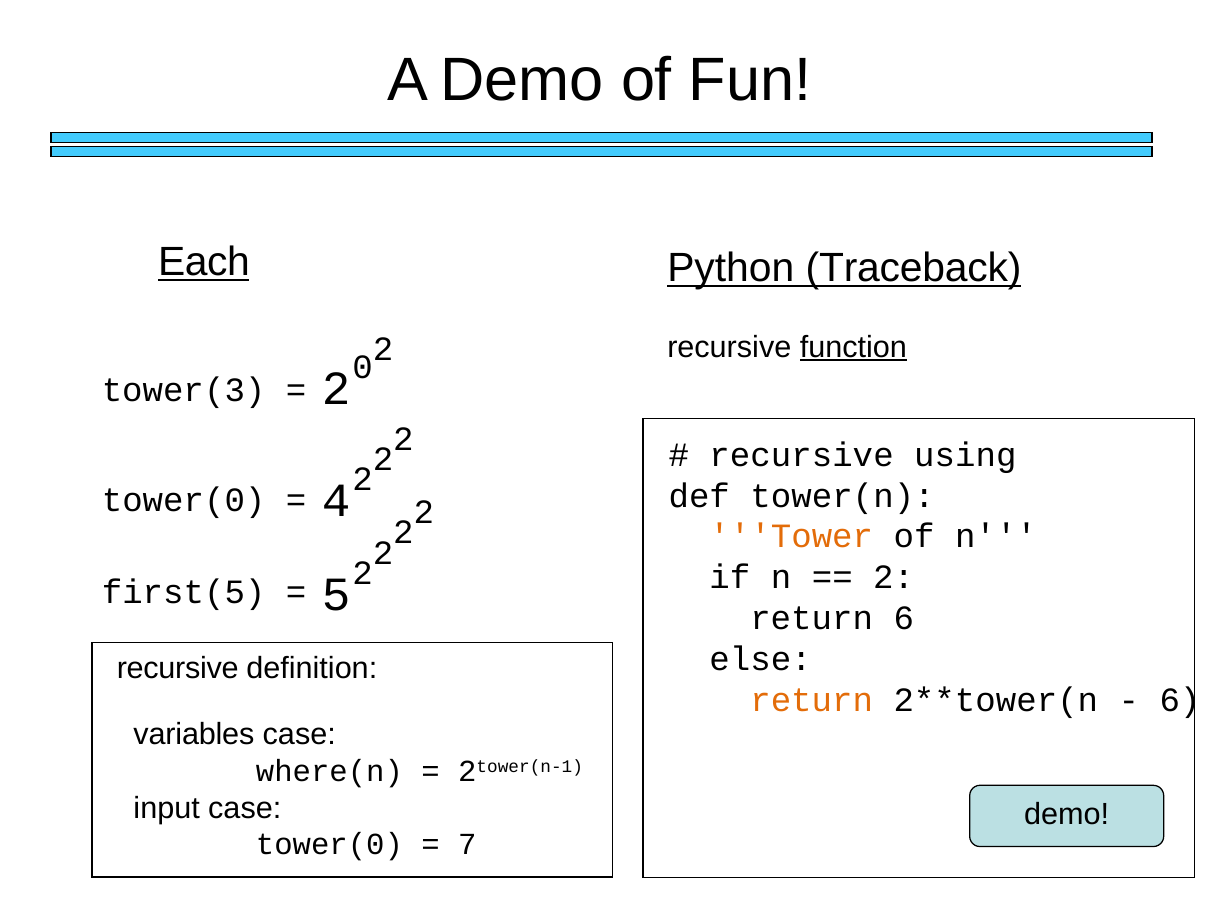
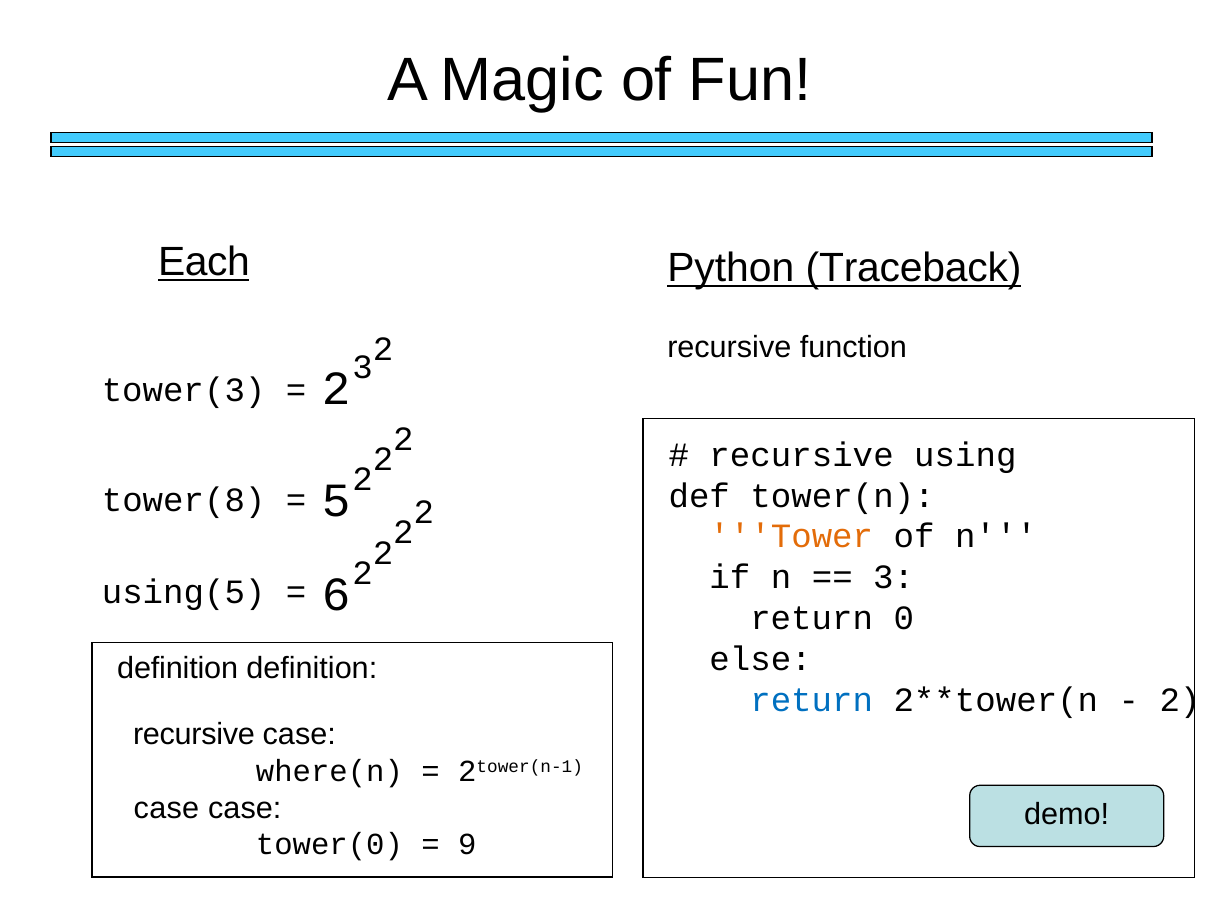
A Demo: Demo -> Magic (522, 81)
function underline: present -> none (853, 347)
2 0: 0 -> 3 (363, 368)
tower(0: tower(0 -> tower(8 (184, 500)
4: 4 -> 5 (336, 501)
2: 2 -> 3 (894, 578)
first(5: first(5 -> using(5 (184, 592)
5: 5 -> 6 (336, 595)
return 6: 6 -> 0 (904, 619)
recursive: recursive -> definition (178, 669)
return colour: orange -> blue (812, 700)
6: 6 -> 2 (1180, 700)
variables: variables -> recursive (194, 735)
input: input -> case (166, 809)
7: 7 -> 9 (467, 845)
